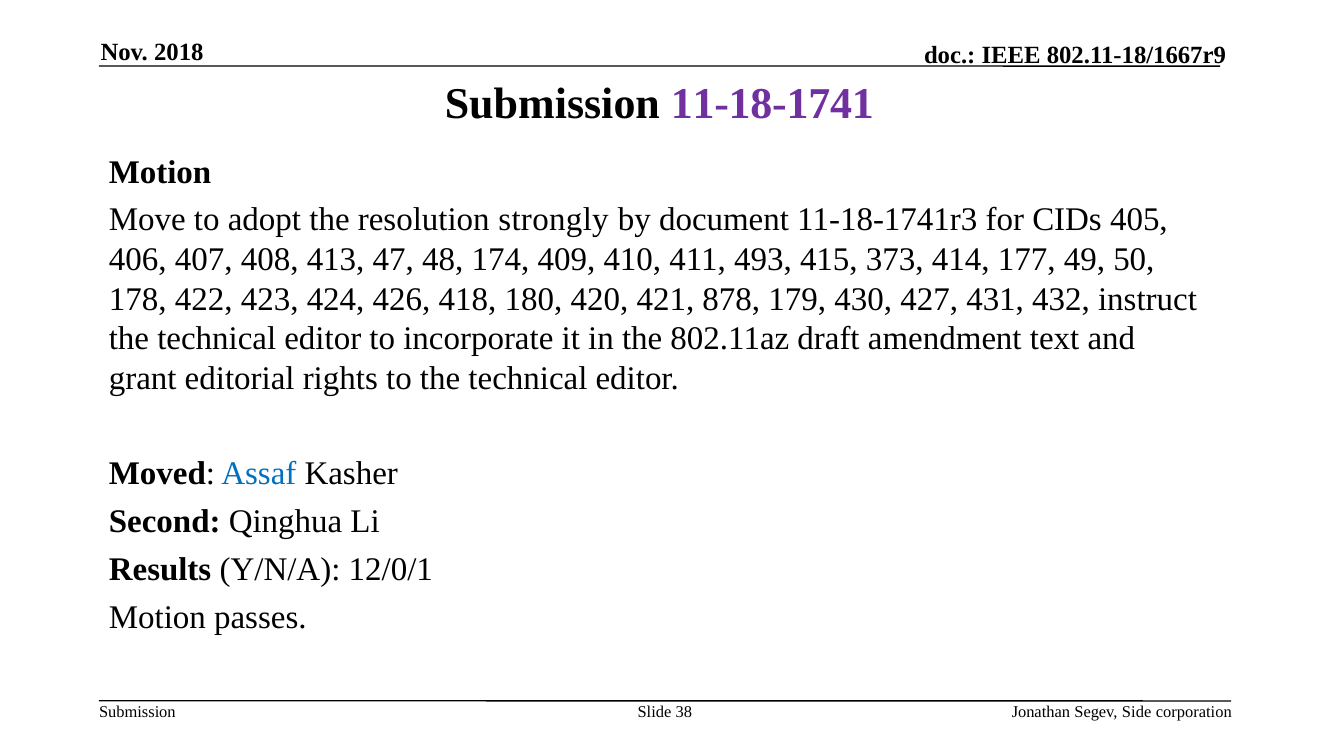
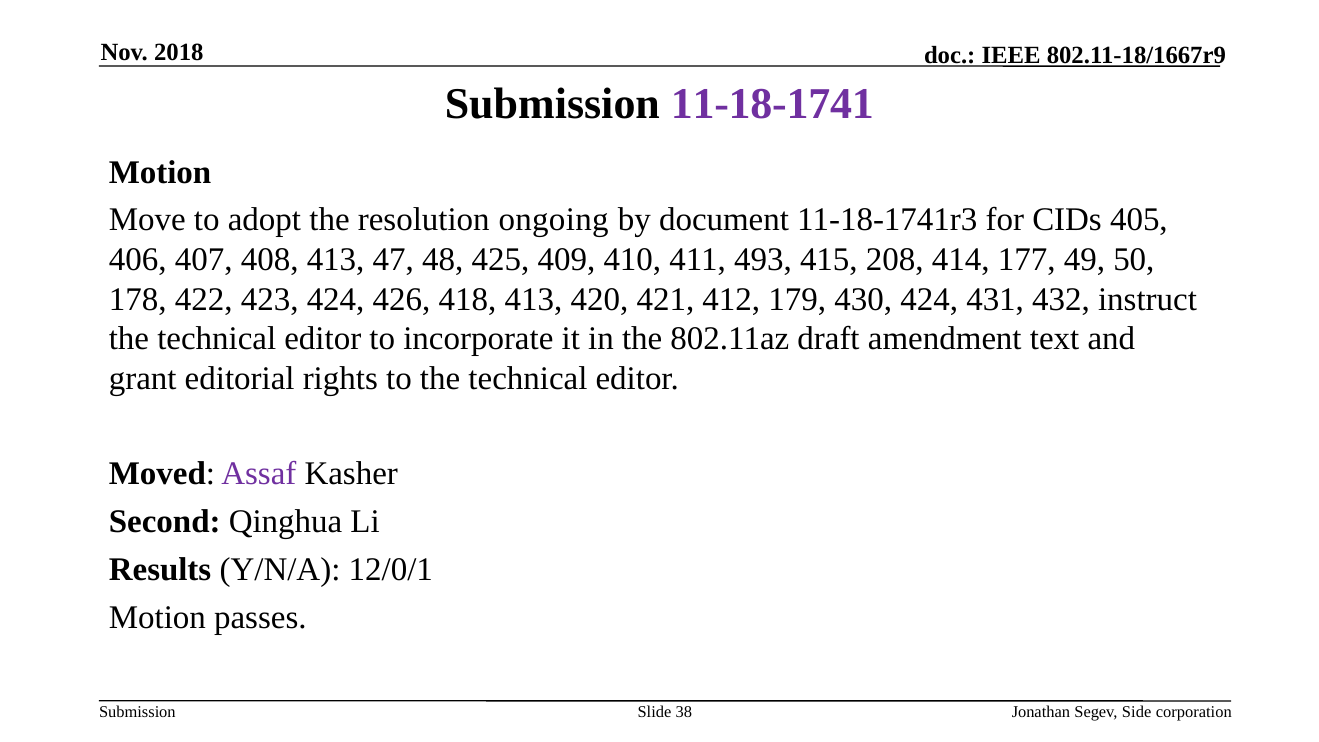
strongly: strongly -> ongoing (554, 220)
174: 174 -> 425 (500, 260)
373: 373 -> 208 (895, 260)
418 180: 180 -> 413 (533, 299)
878: 878 -> 412 (731, 299)
430 427: 427 -> 424 (929, 299)
Assaf colour: blue -> purple (259, 474)
